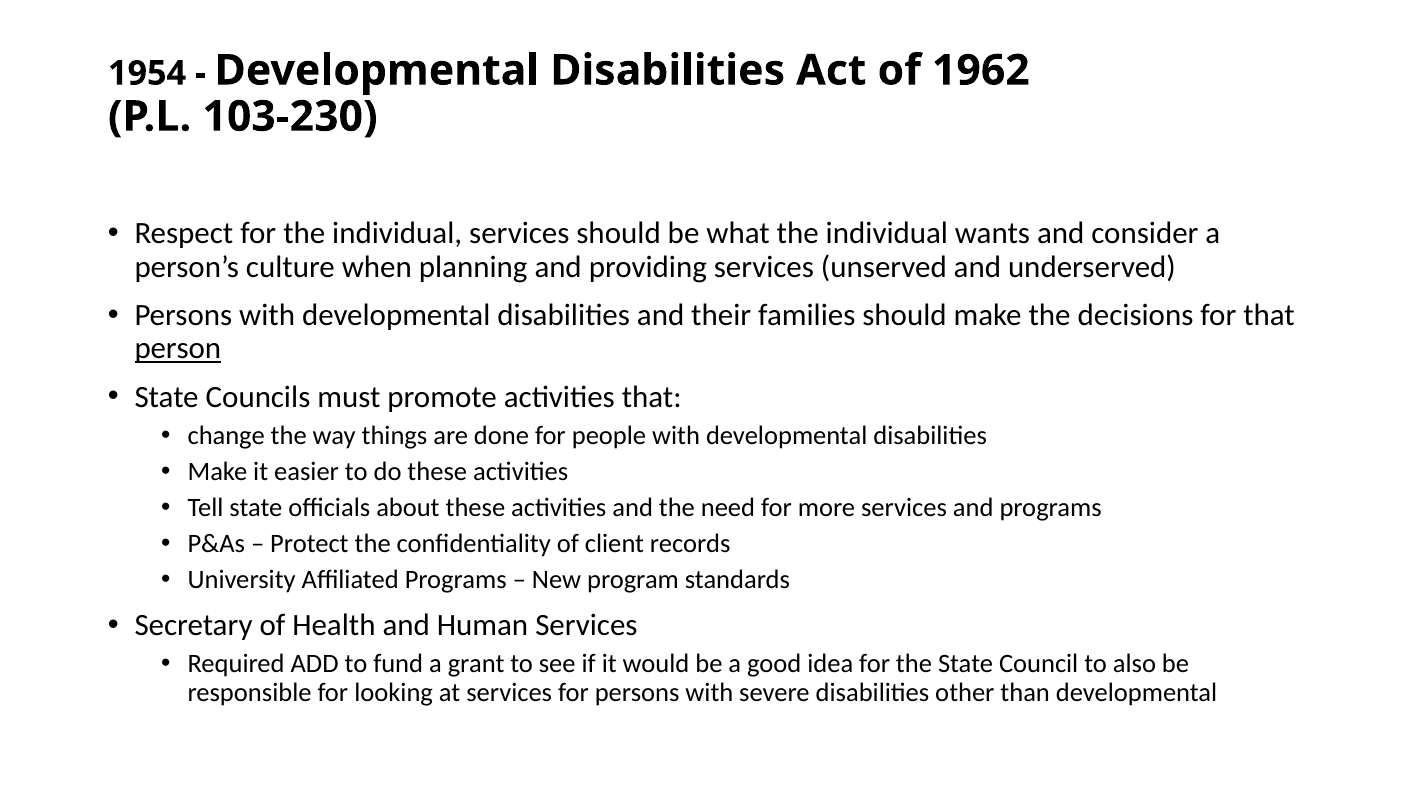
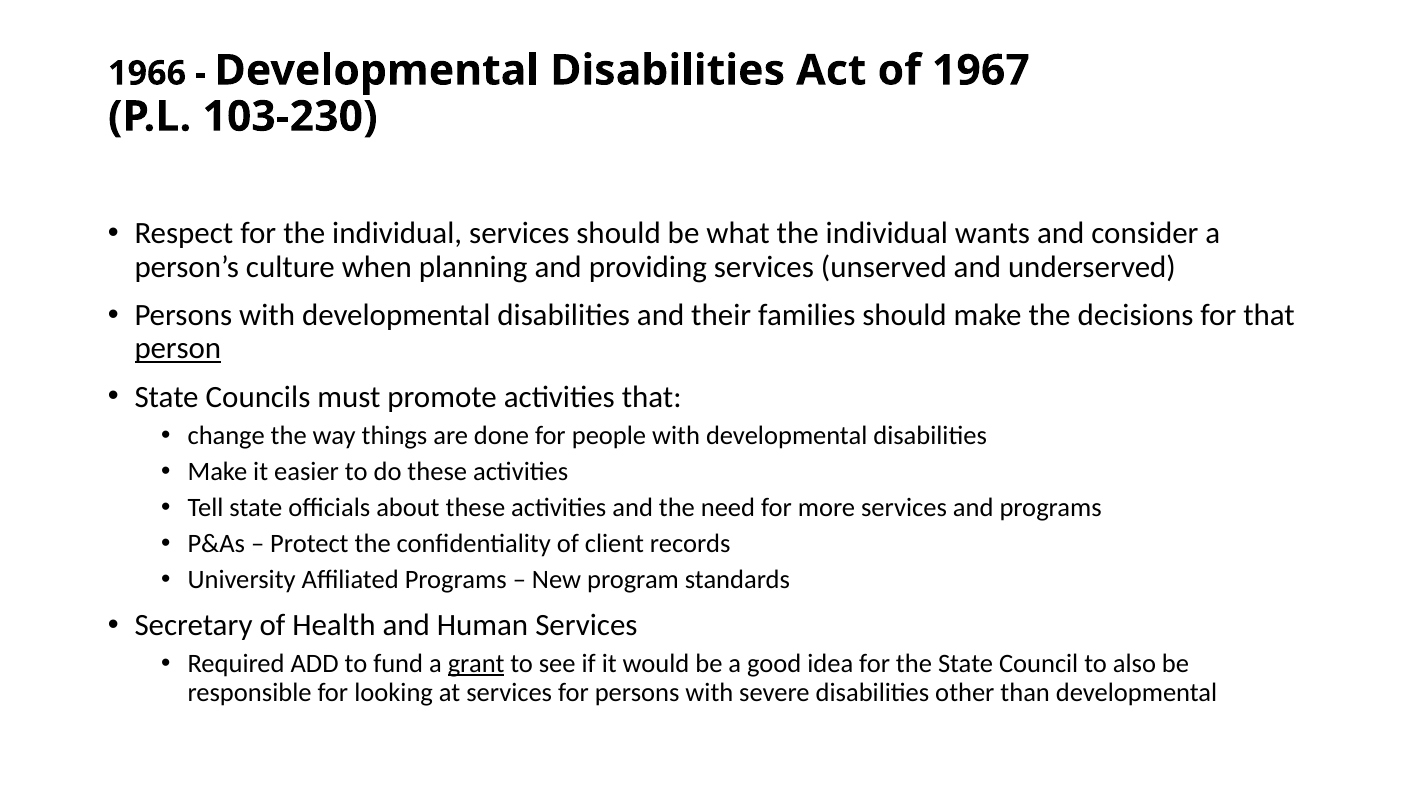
1954: 1954 -> 1966 (147, 73)
1962: 1962 -> 1967 (981, 71)
grant underline: none -> present (476, 664)
